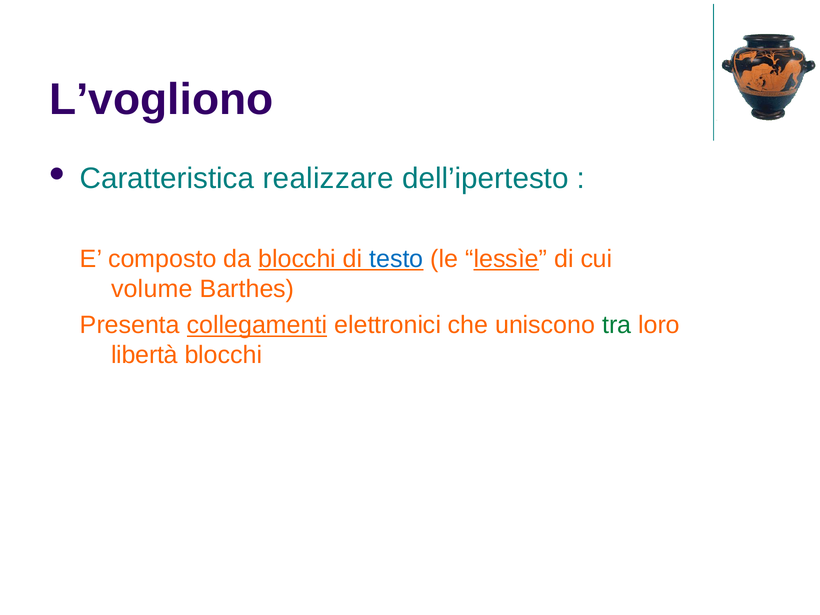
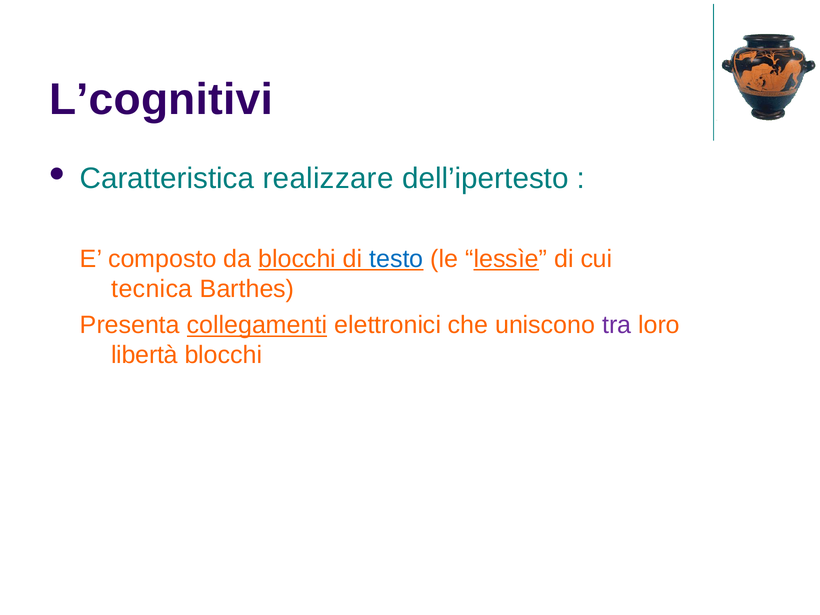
L’vogliono: L’vogliono -> L’cognitivi (161, 99)
volume: volume -> tecnica (152, 289)
tra colour: green -> purple (617, 325)
